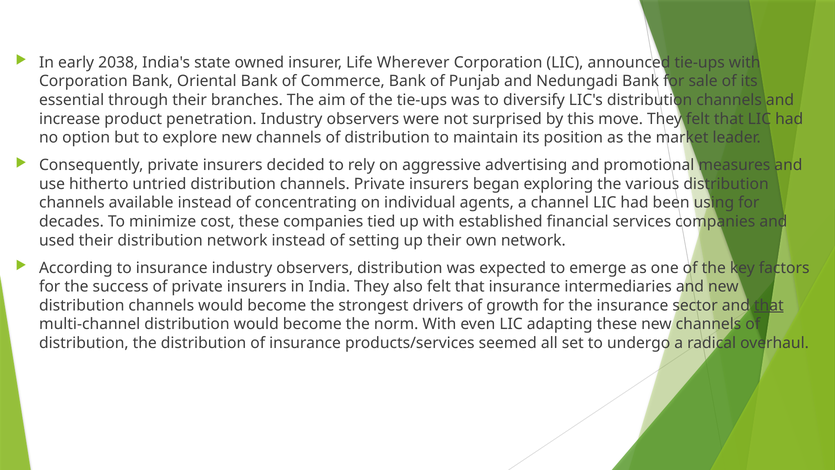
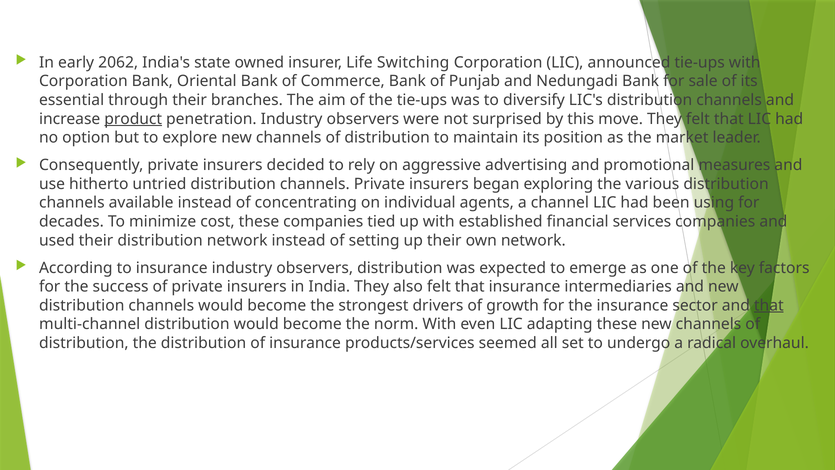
2038: 2038 -> 2062 (118, 62)
Wherever: Wherever -> Switching (413, 62)
product underline: none -> present (133, 119)
